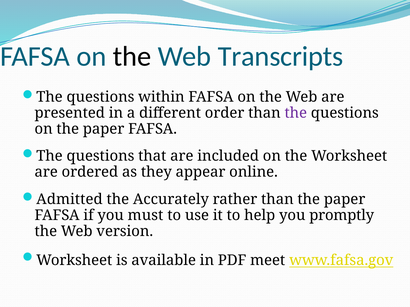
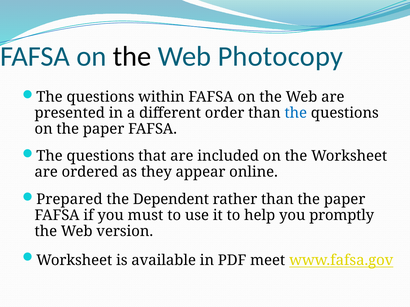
Transcripts: Transcripts -> Photocopy (280, 57)
the colour: purple -> blue (296, 113)
Admitted: Admitted -> Prepared (69, 200)
Accurately: Accurately -> Dependent (171, 200)
